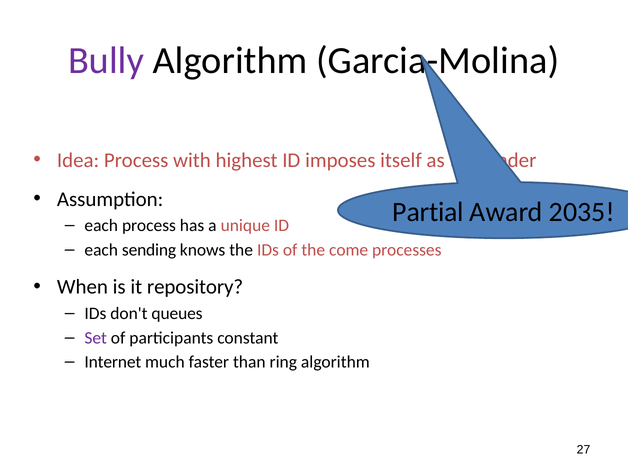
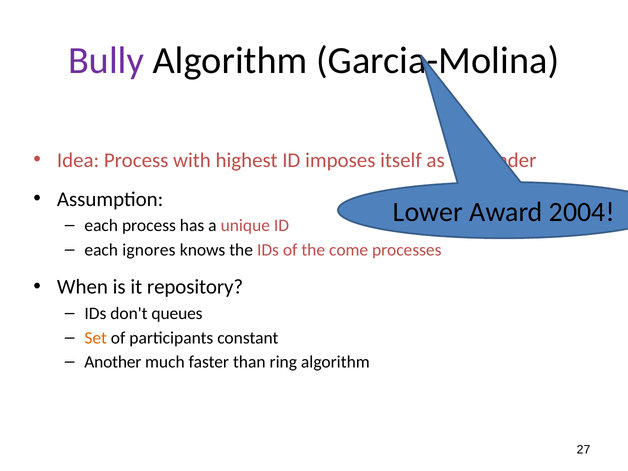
Partial: Partial -> Lower (428, 212)
2035: 2035 -> 2004 (582, 212)
sending: sending -> ignores (149, 250)
Set colour: purple -> orange (96, 338)
Internet: Internet -> Another (113, 362)
